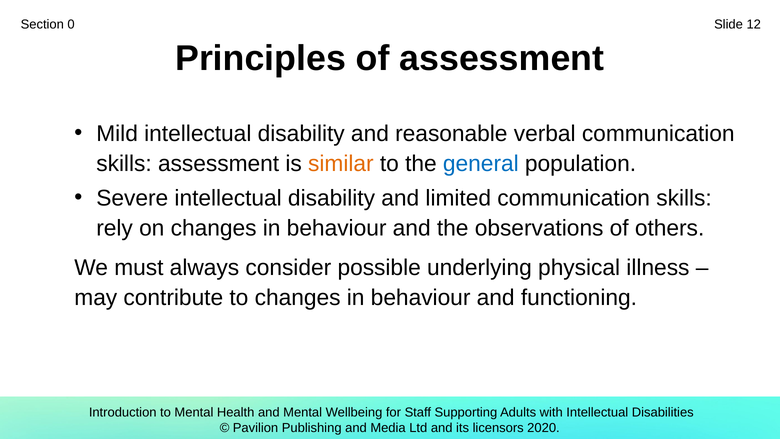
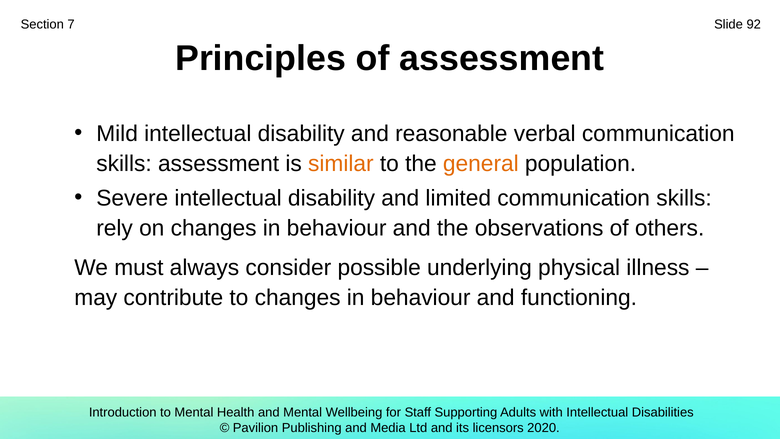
0: 0 -> 7 (71, 24)
12: 12 -> 92 (754, 24)
general colour: blue -> orange (481, 163)
